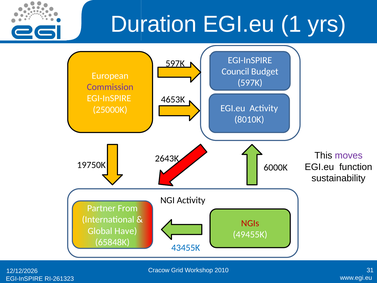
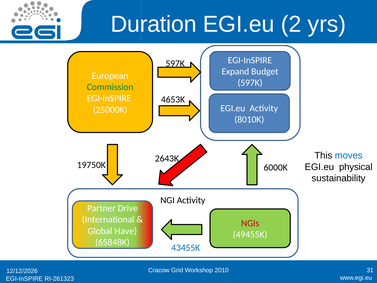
1: 1 -> 2 (291, 24)
Council: Council -> Expand (235, 71)
Commission colour: purple -> green (110, 87)
moves colour: purple -> blue (349, 155)
function: function -> physical (356, 167)
From: From -> Drive (128, 208)
